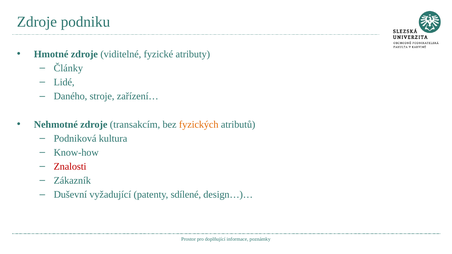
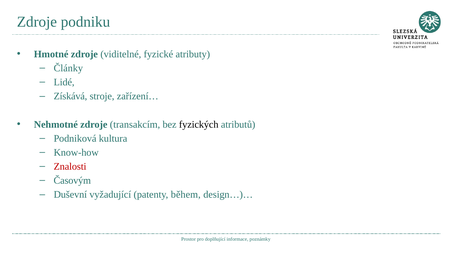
Daného: Daného -> Získává (70, 96)
fyzických colour: orange -> black (199, 125)
Zákazník: Zákazník -> Časovým (72, 181)
sdílené: sdílené -> během (186, 195)
